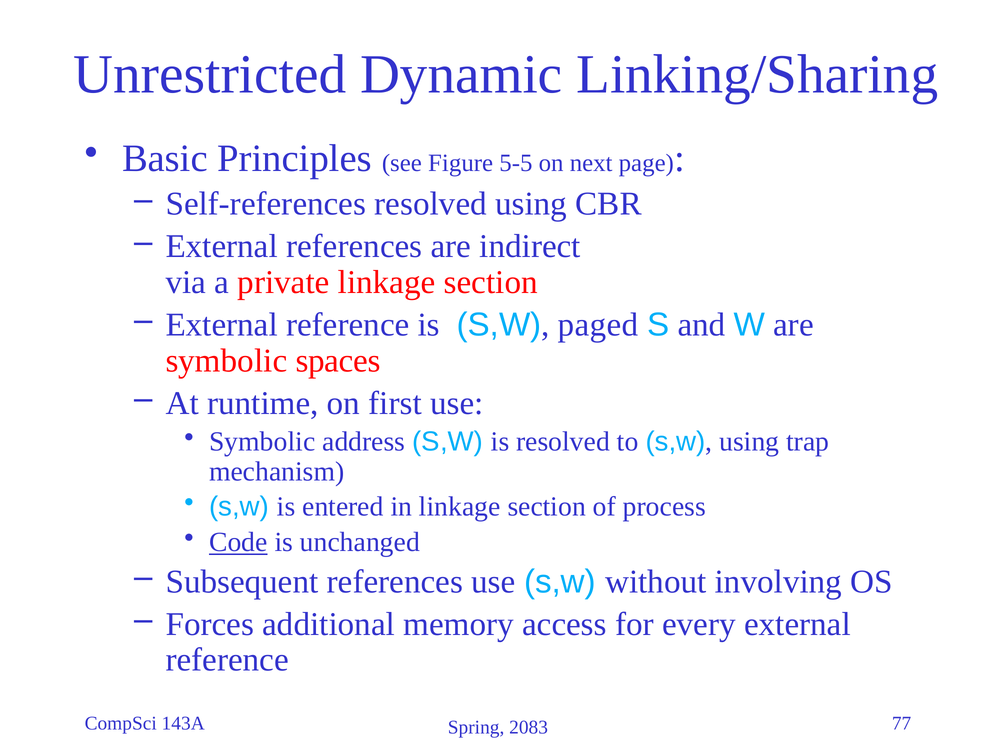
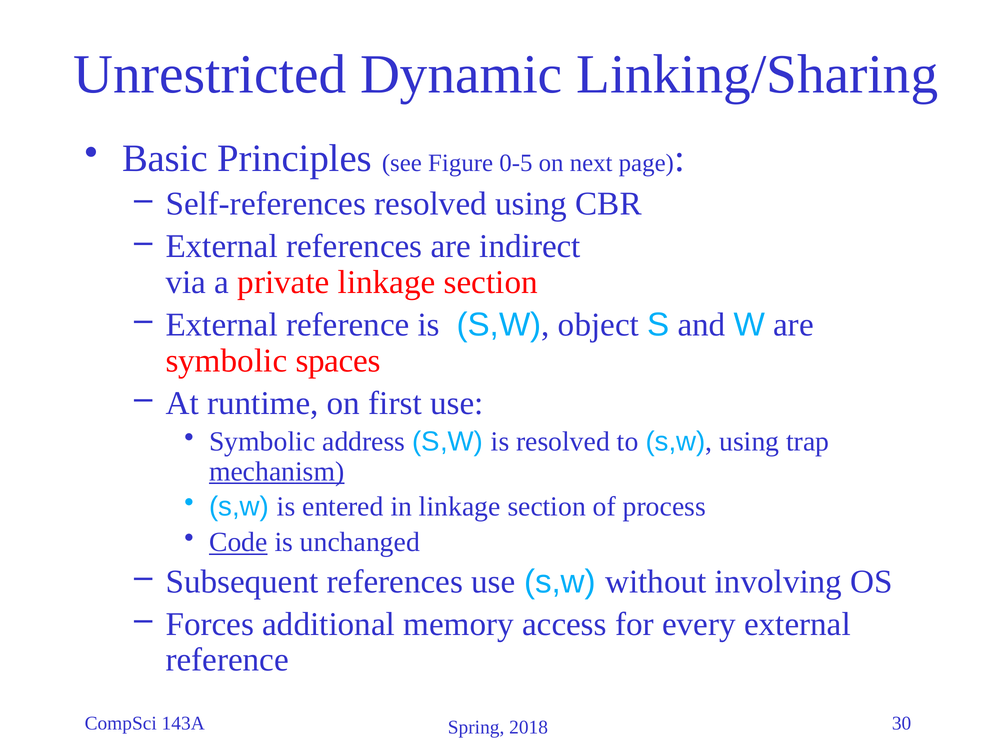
5-5: 5-5 -> 0-5 (516, 163)
paged: paged -> object (598, 325)
mechanism underline: none -> present (277, 471)
77: 77 -> 30 (902, 723)
2083: 2083 -> 2018 (529, 728)
